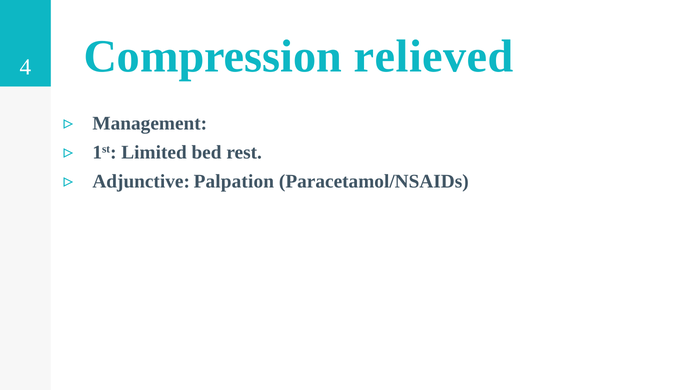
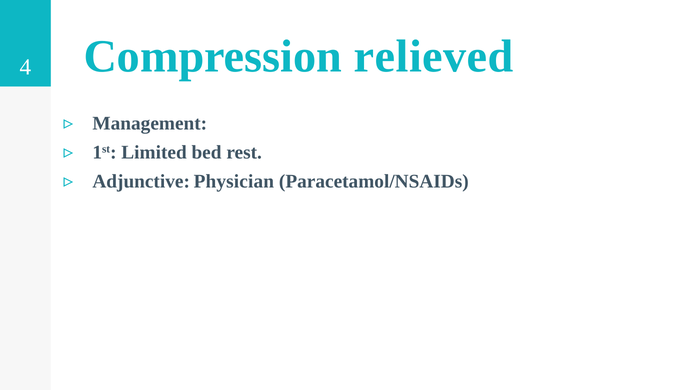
Palpation: Palpation -> Physician (234, 181)
